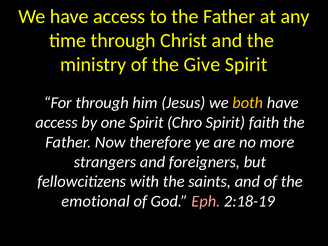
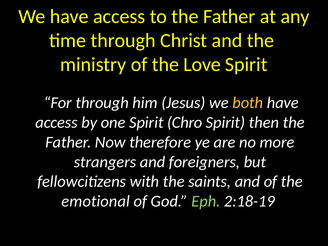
Give: Give -> Love (202, 65)
faith: faith -> then (264, 123)
Eph colour: pink -> light green (206, 201)
